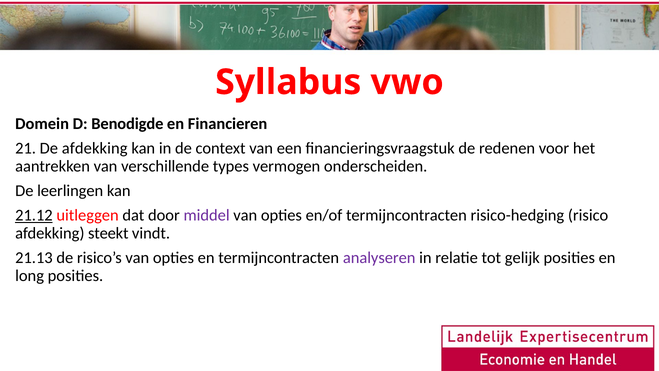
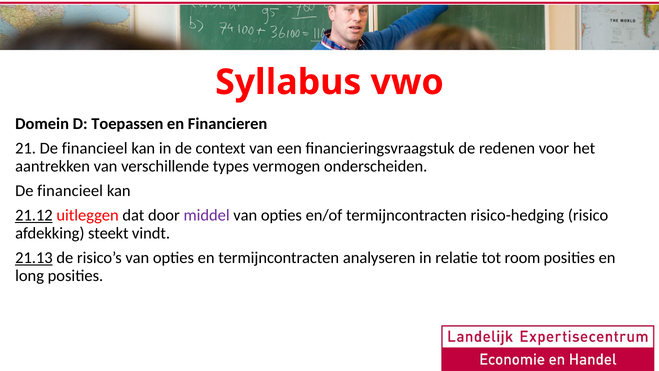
Benodigde: Benodigde -> Toepassen (127, 124)
21 De afdekking: afdekking -> financieel (95, 148)
leerlingen: leerlingen -> financieel (70, 191)
21.13 underline: none -> present (34, 258)
analyseren colour: purple -> black (379, 258)
gelijk: gelijk -> room (522, 258)
